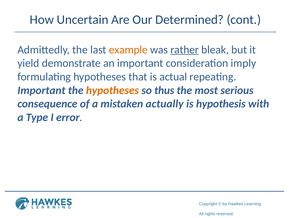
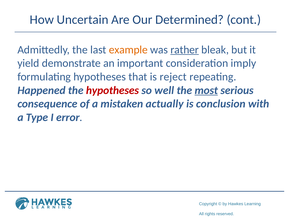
actual: actual -> reject (173, 77)
Important: Important -> Happened (41, 90)
hypotheses colour: orange -> red (112, 90)
thus: thus -> well (164, 90)
most underline: none -> present (206, 90)
hypothesis: hypothesis -> conclusion (221, 104)
